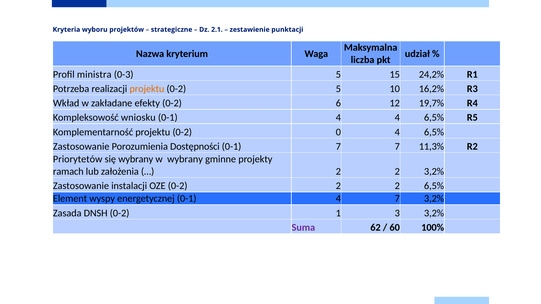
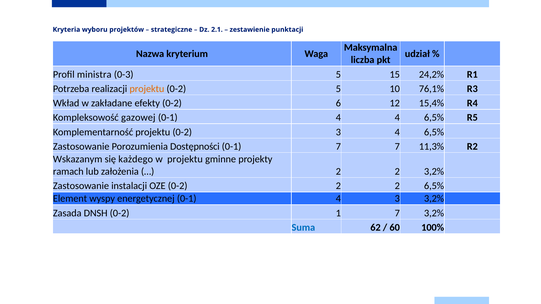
16,2%: 16,2% -> 76,1% (431, 89)
19,7%: 19,7% -> 15,4% (431, 103)
wniosku: wniosku -> gazowej (138, 118)
0-2 0: 0 -> 3 (338, 132)
Priorytetów: Priorytetów -> Wskazanym (78, 159)
się wybrany: wybrany -> każdego (136, 159)
w wybrany: wybrany -> projektu (185, 159)
4 7: 7 -> 3 (397, 199)
1 3: 3 -> 7 (397, 213)
Suma colour: purple -> blue (303, 228)
